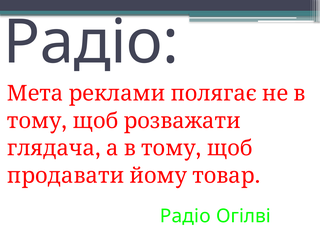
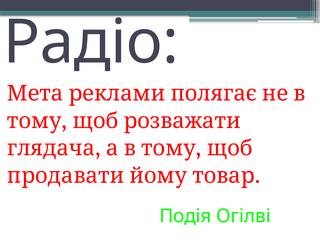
Радіо: Радіо -> Подія (185, 216)
